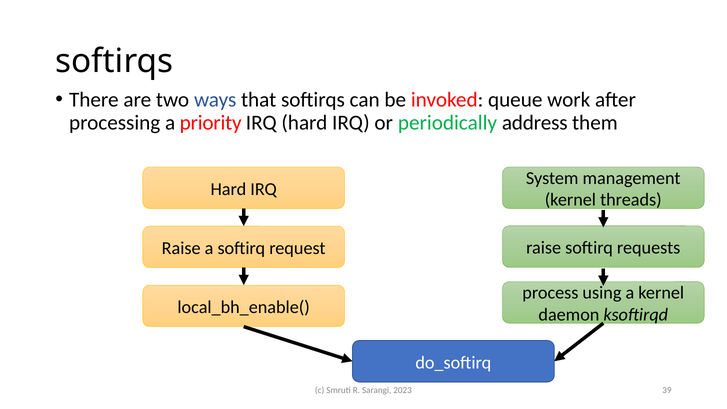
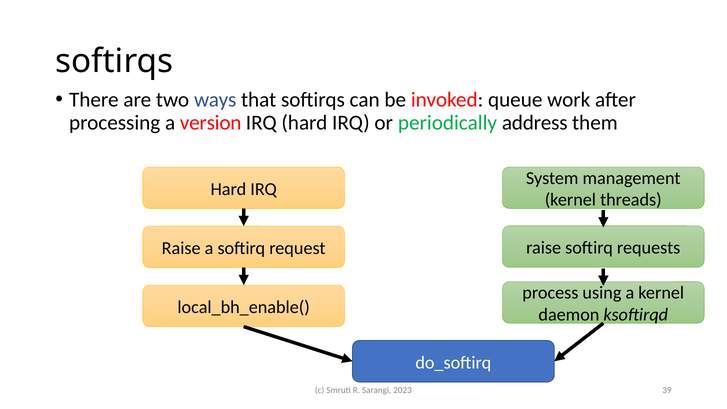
priority: priority -> version (211, 123)
